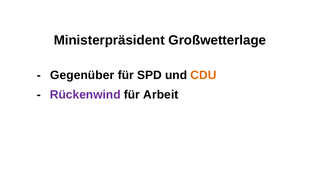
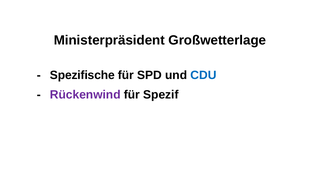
Gegenüber: Gegenüber -> Spezifische (82, 75)
CDU colour: orange -> blue (203, 75)
Arbeit: Arbeit -> Spezif (161, 95)
